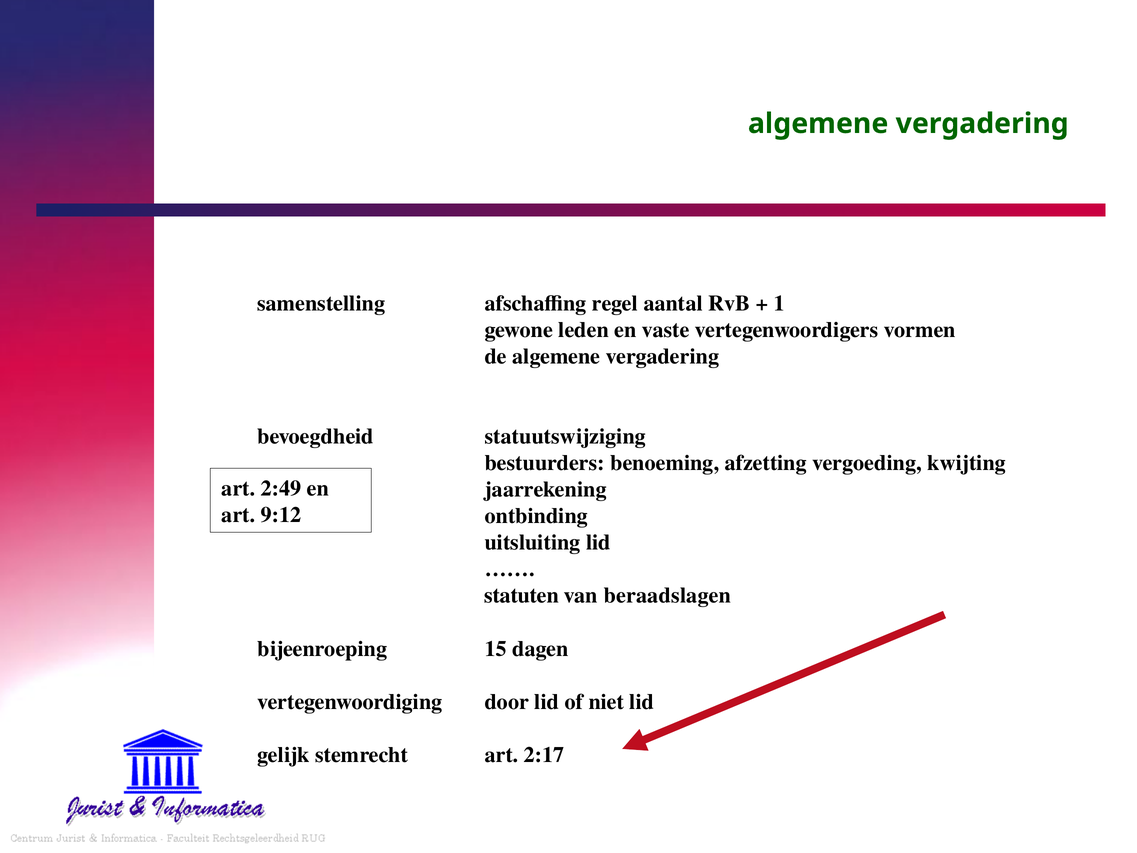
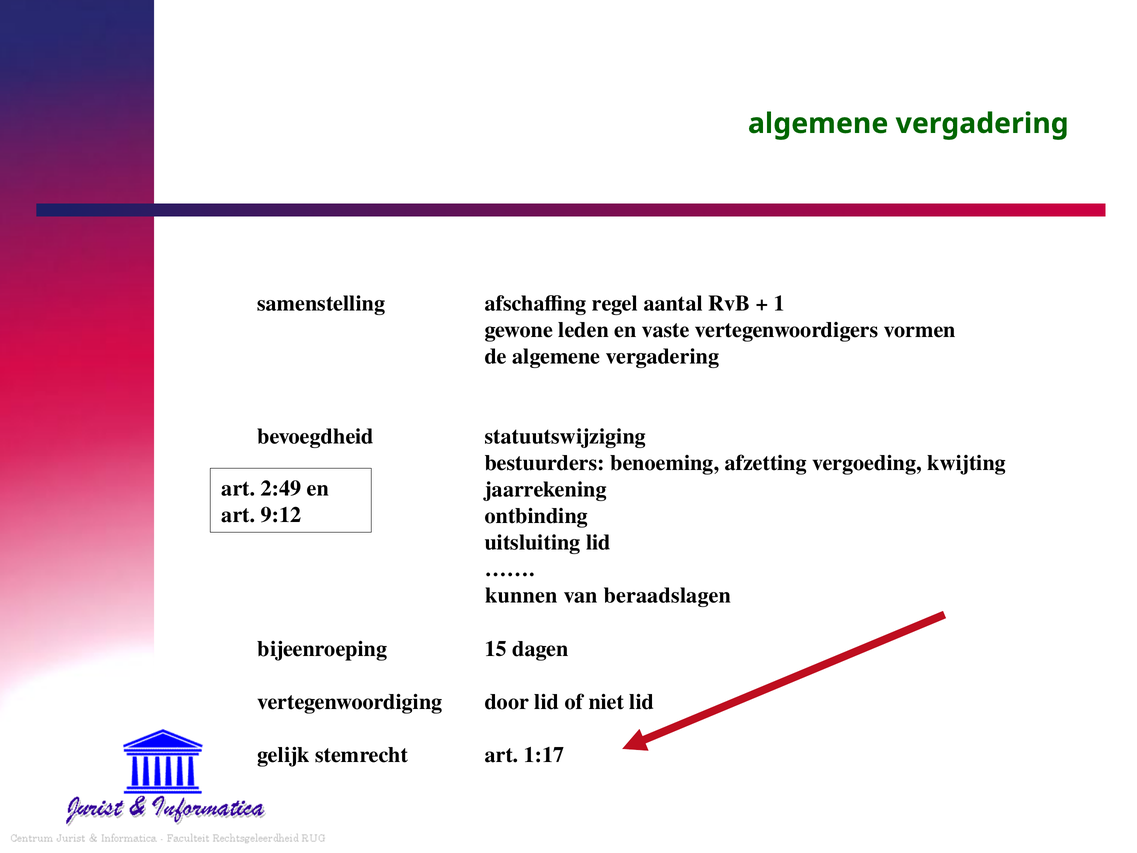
statuten: statuten -> kunnen (521, 595)
2:17: 2:17 -> 1:17 (544, 755)
